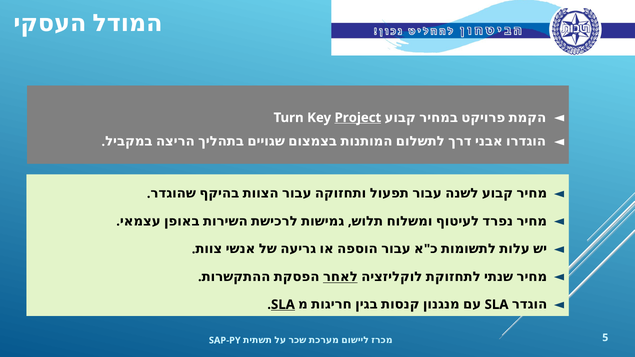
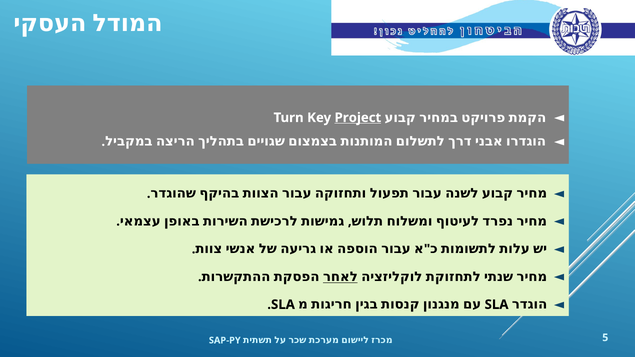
SLA underline: present -> none (283, 305)
